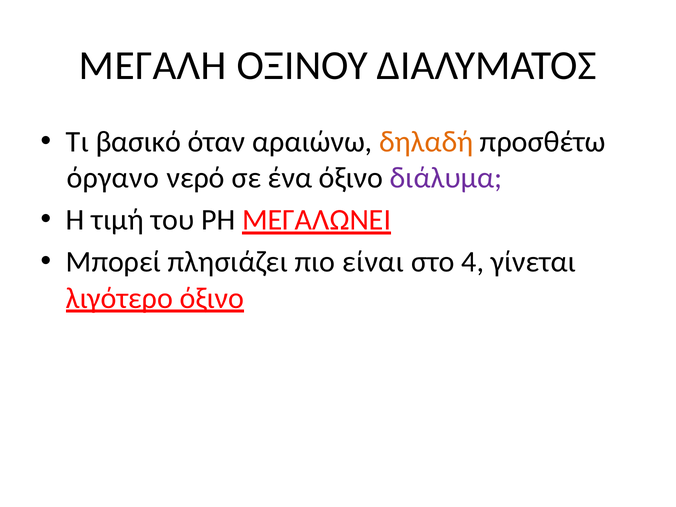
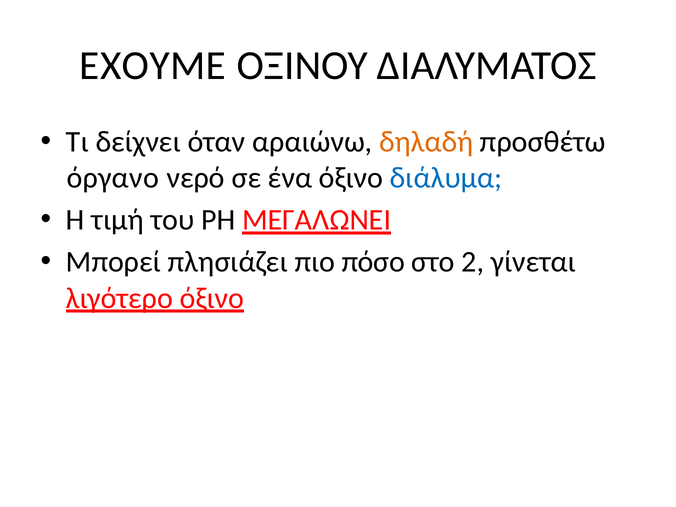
ΜΕΓΑΛΗ: ΜΕΓΑΛΗ -> ΕΧΟΥΜΕ (153, 65)
βασικό: βασικό -> δείχνει (138, 142)
διάλυμα colour: purple -> blue (446, 178)
είναι: είναι -> πόσο (373, 262)
4: 4 -> 2 (473, 262)
